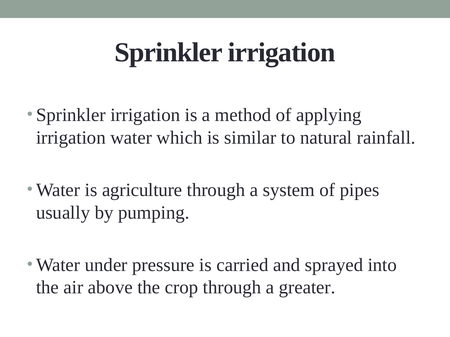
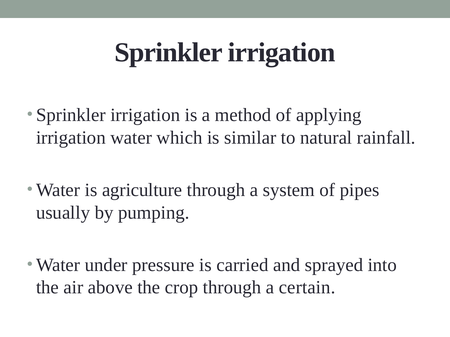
greater: greater -> certain (307, 288)
